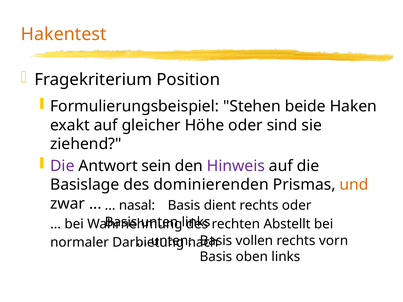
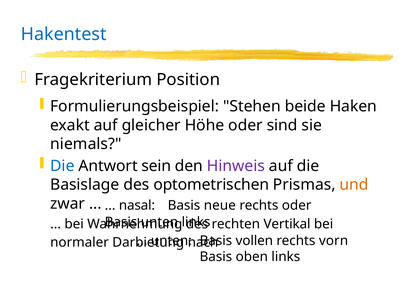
Hakentest colour: orange -> blue (64, 34)
ziehend: ziehend -> niemals (86, 144)
Die colour: purple -> blue (62, 166)
dominierenden: dominierenden -> optometrischen (211, 185)
dient: dient -> neue (220, 206)
Abstellt: Abstellt -> Vertikal (287, 224)
